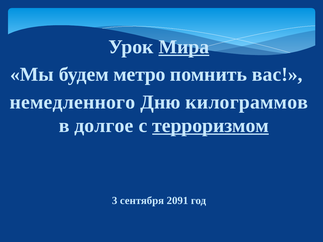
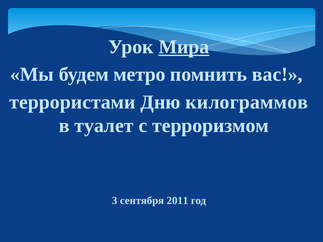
немедленного: немедленного -> террористами (72, 102)
долгое: долгое -> туалет (104, 126)
терроризмом underline: present -> none (210, 126)
2091: 2091 -> 2011 (177, 201)
